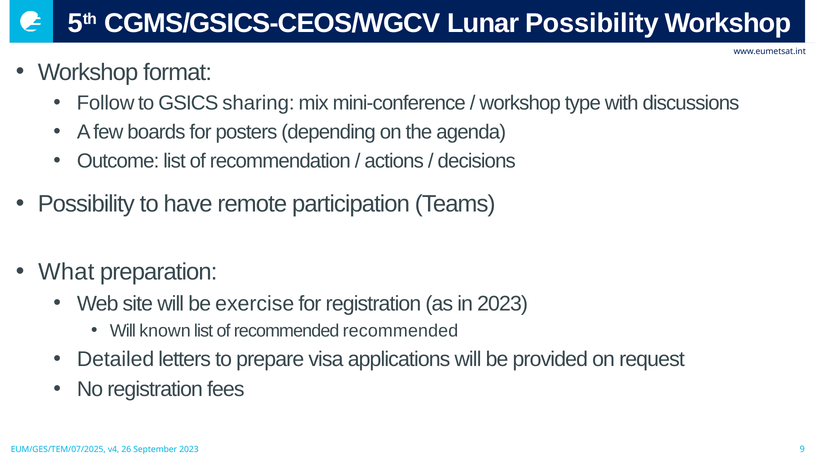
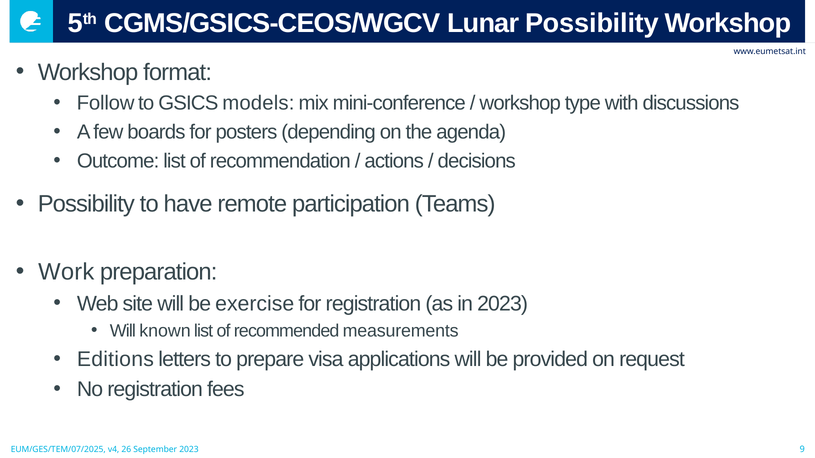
sharing: sharing -> models (258, 103)
What: What -> Work (66, 272)
recommended recommended: recommended -> measurements (401, 331)
Detailed: Detailed -> Editions (115, 360)
